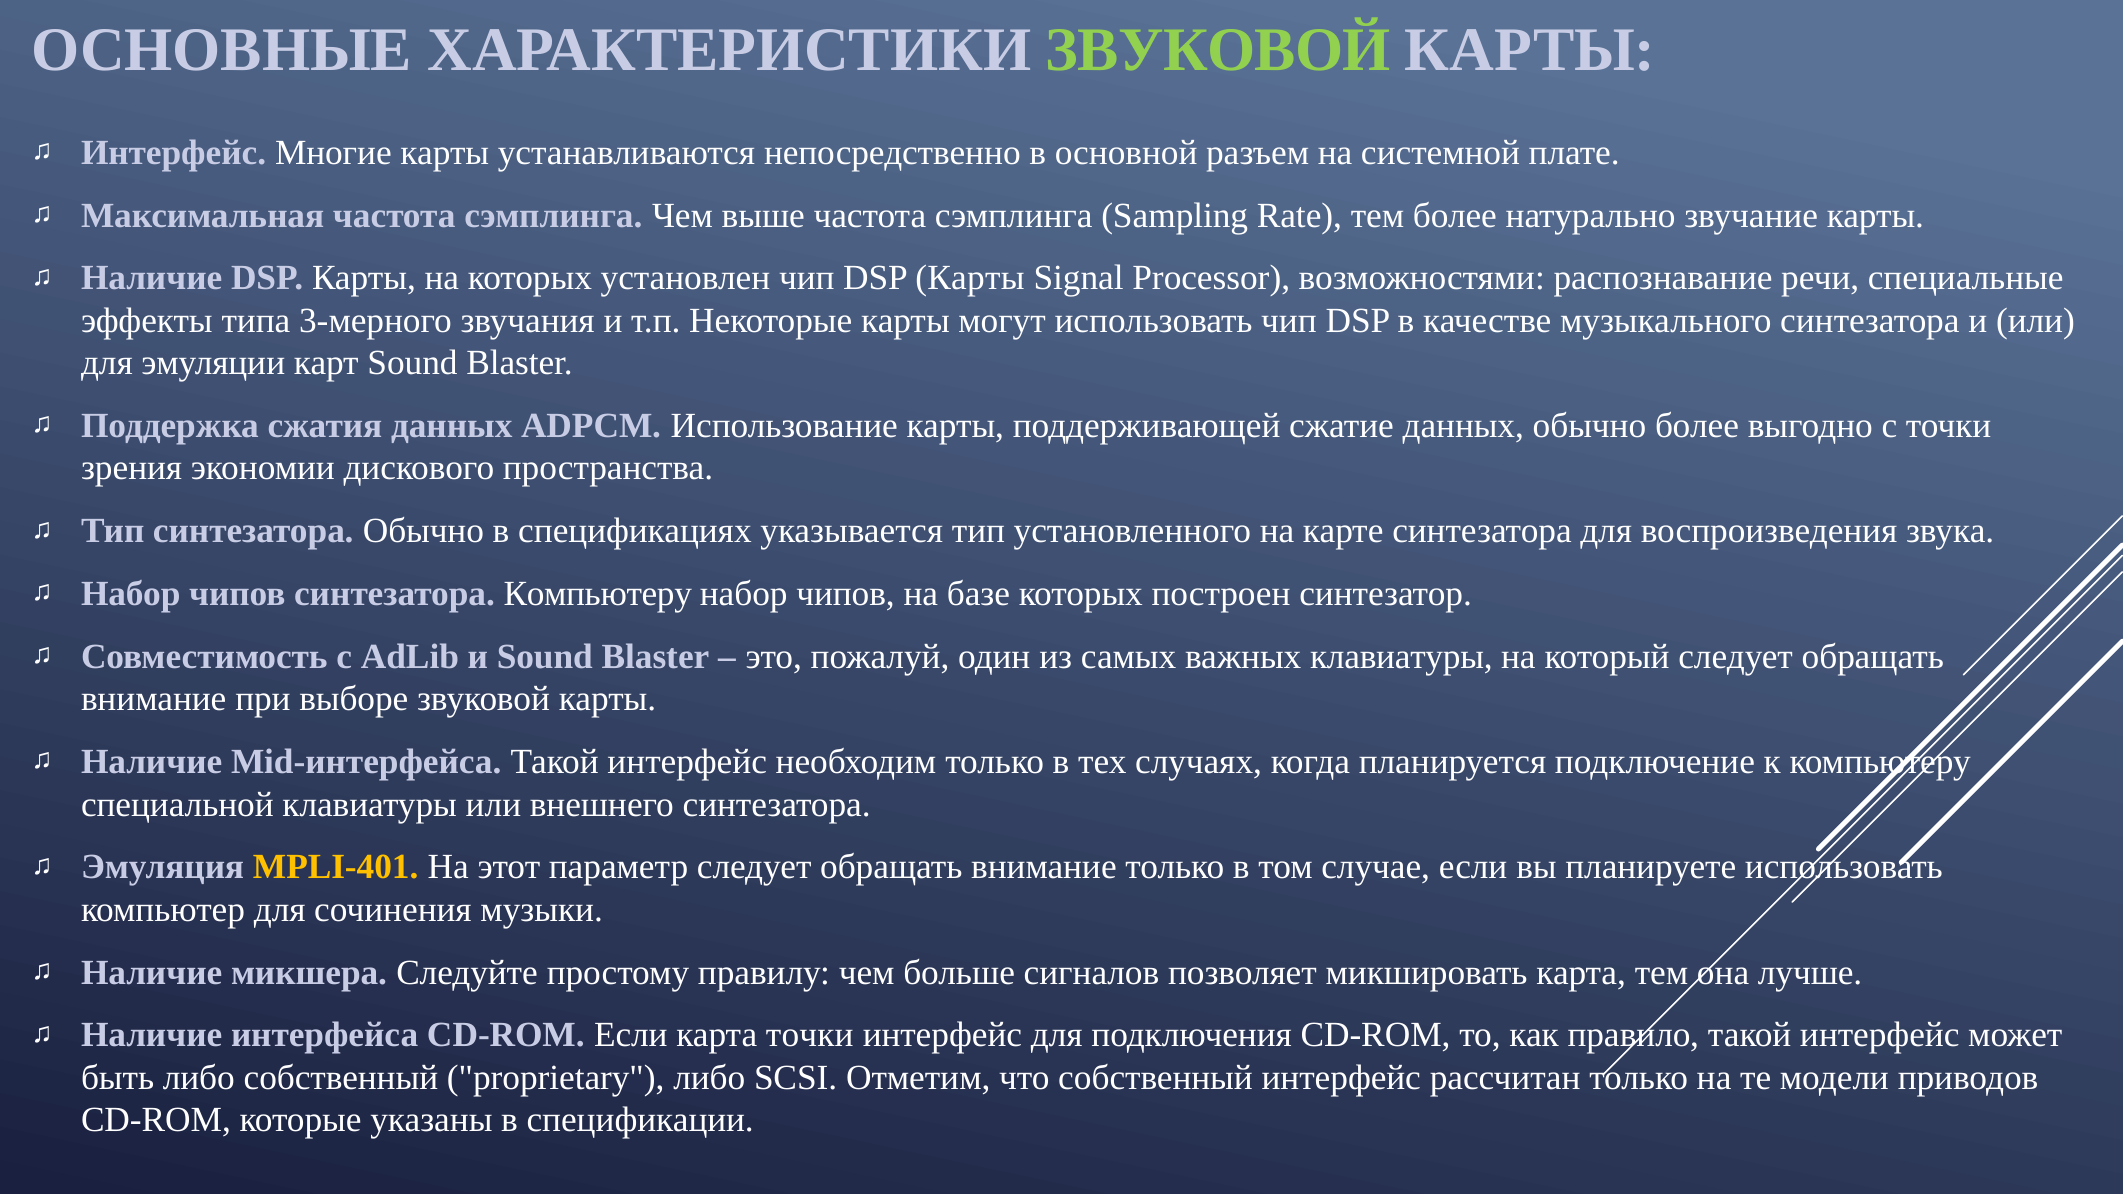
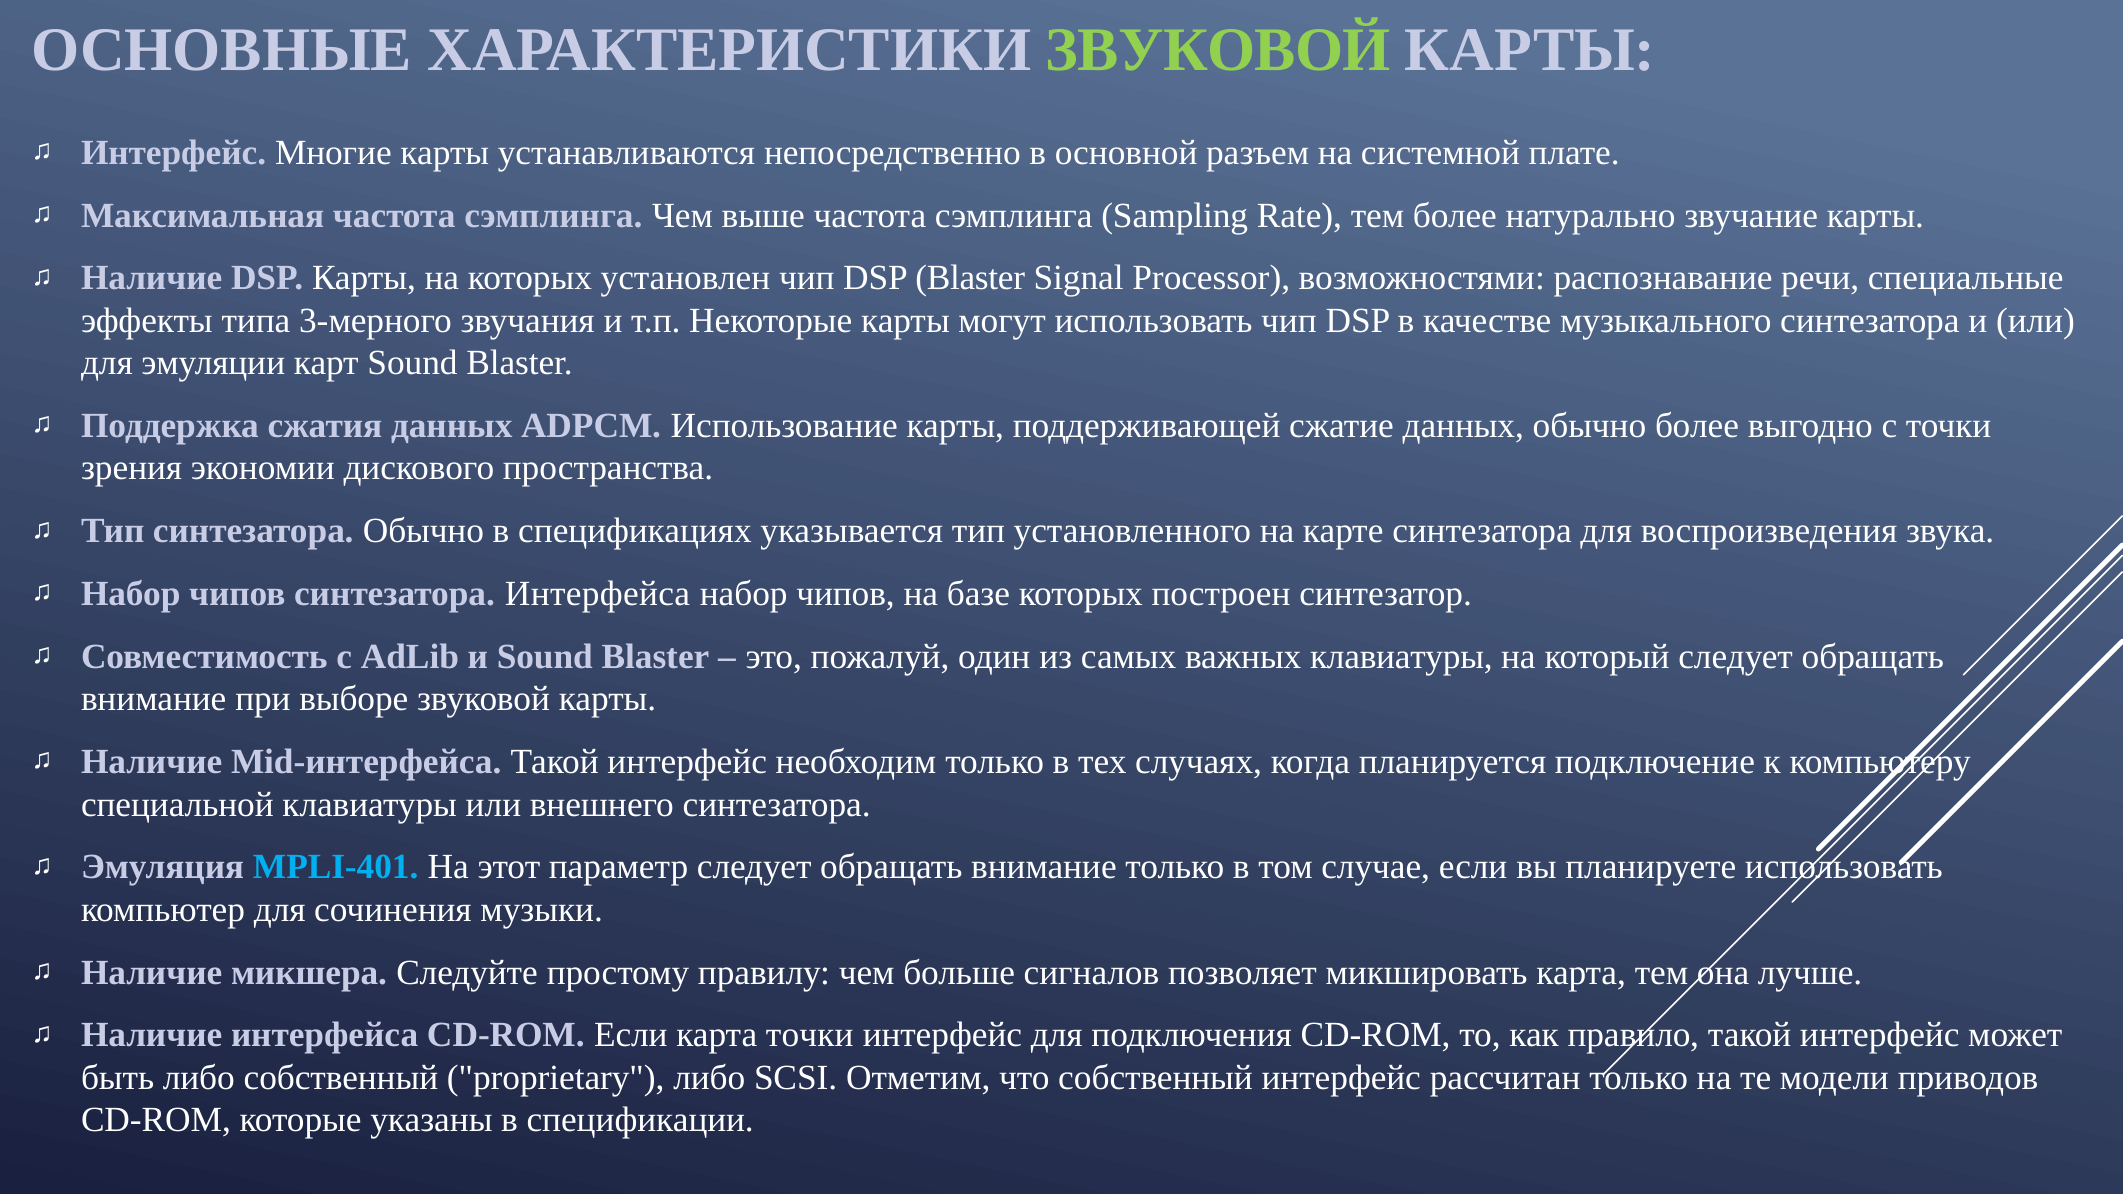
чип DSP Карты: Карты -> Blaster (970, 278)
синтезатора Компьютеру: Компьютеру -> Интерфейса (597, 594)
MPLI-401 colour: yellow -> light blue (336, 867)
